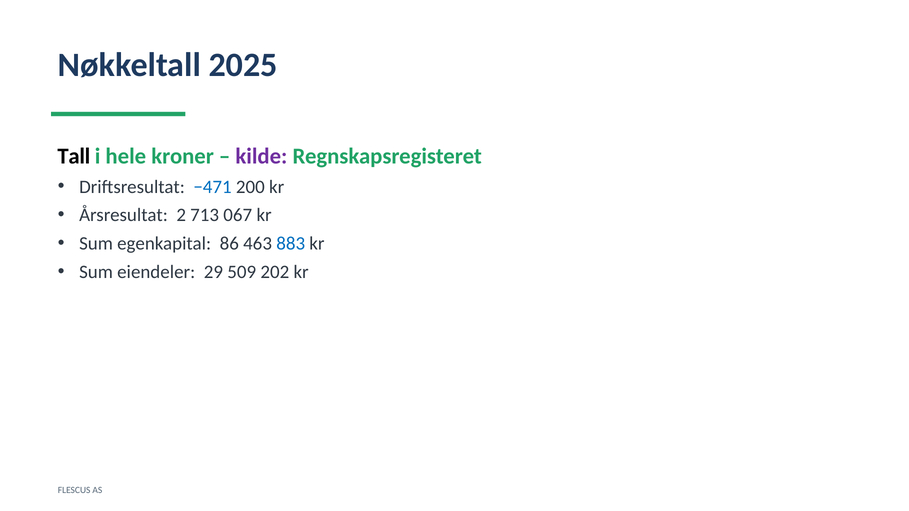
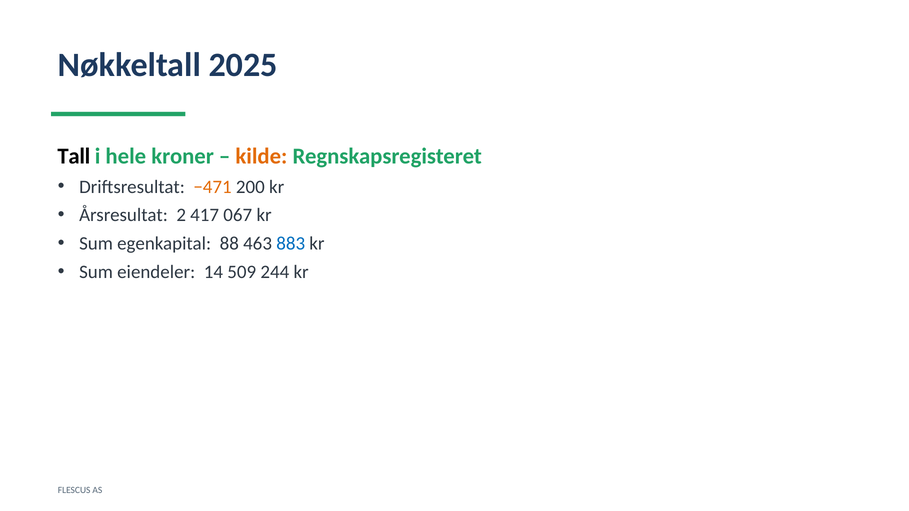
kilde colour: purple -> orange (261, 156)
−471 colour: blue -> orange (213, 187)
713: 713 -> 417 (205, 215)
86: 86 -> 88 (229, 244)
29: 29 -> 14 (213, 272)
202: 202 -> 244 (275, 272)
